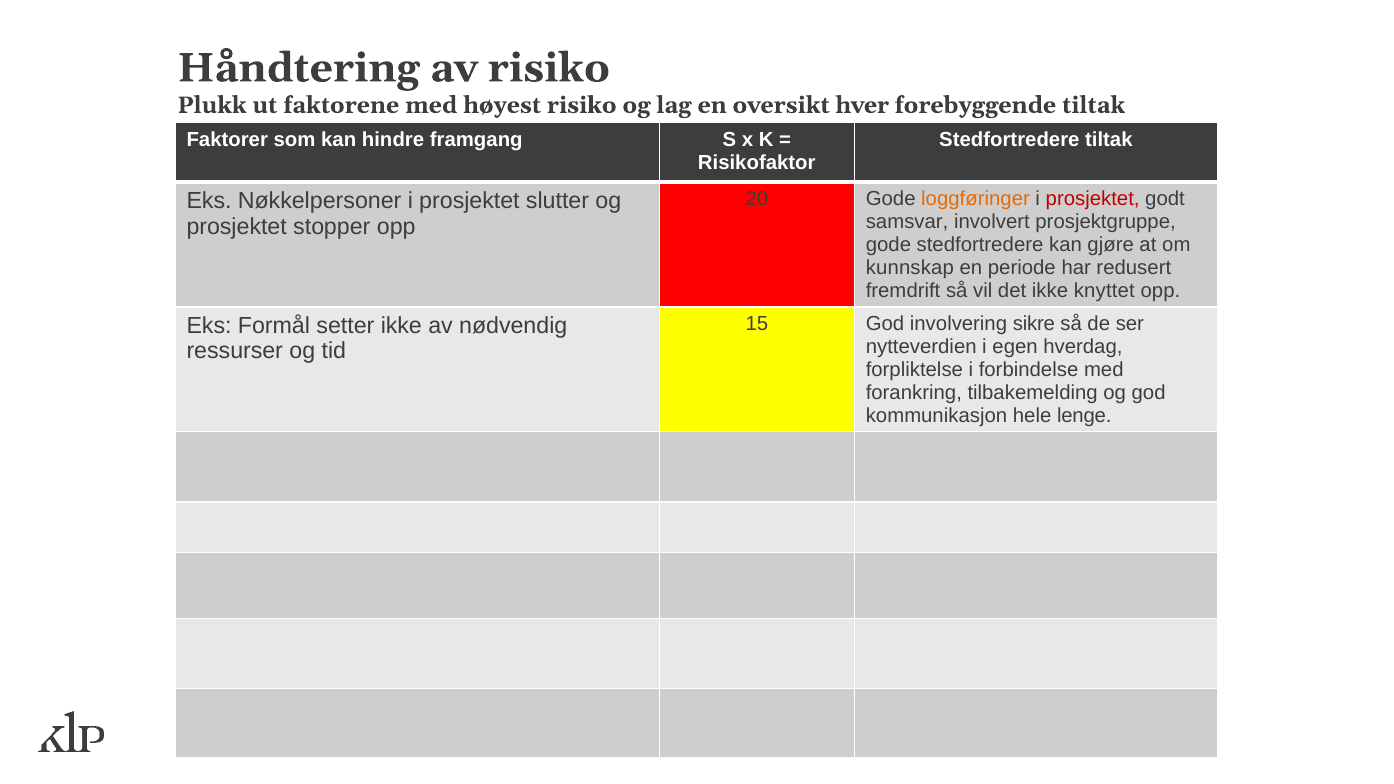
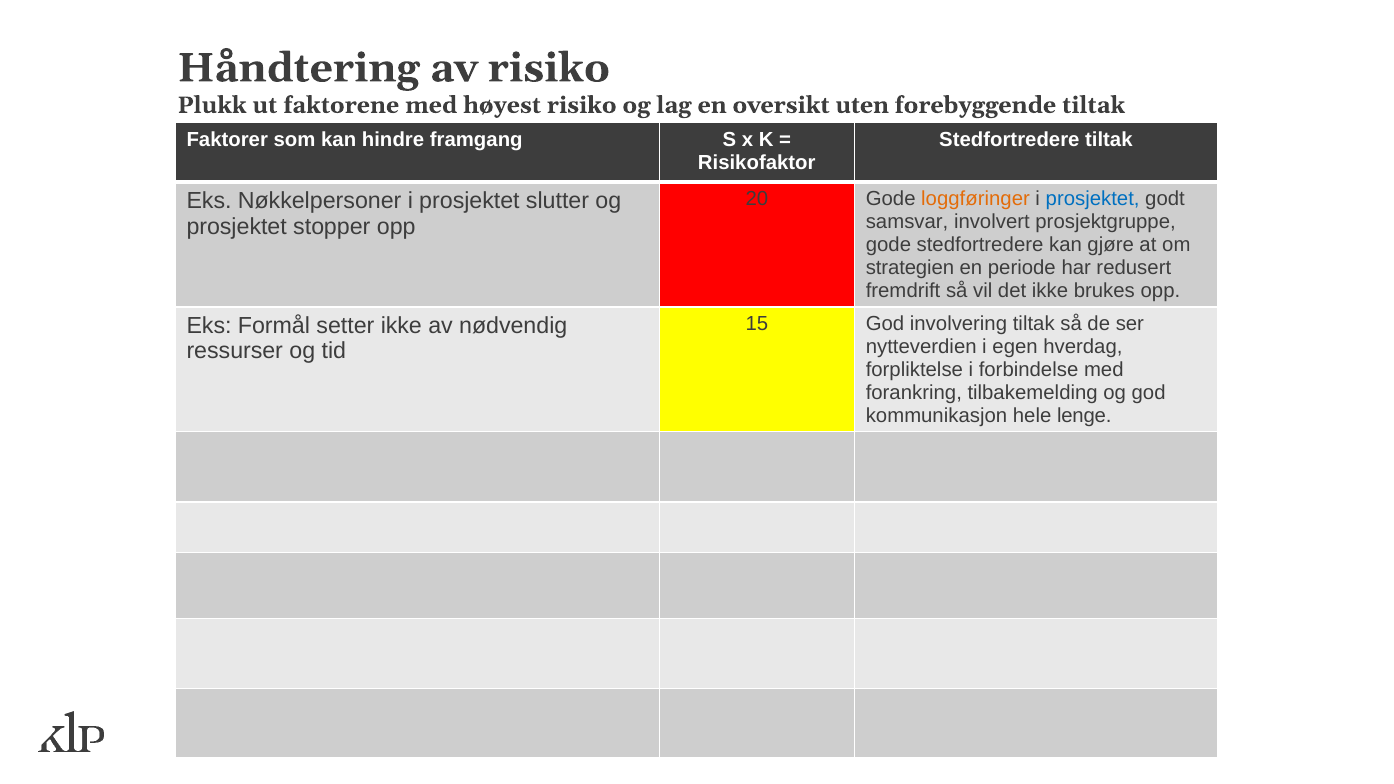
hver: hver -> uten (862, 105)
prosjektet colour: red -> blue (1093, 199)
kunnskap: kunnskap -> strategien (910, 268)
knyttet: knyttet -> brukes (1104, 291)
involvering sikre: sikre -> tiltak (1034, 324)
